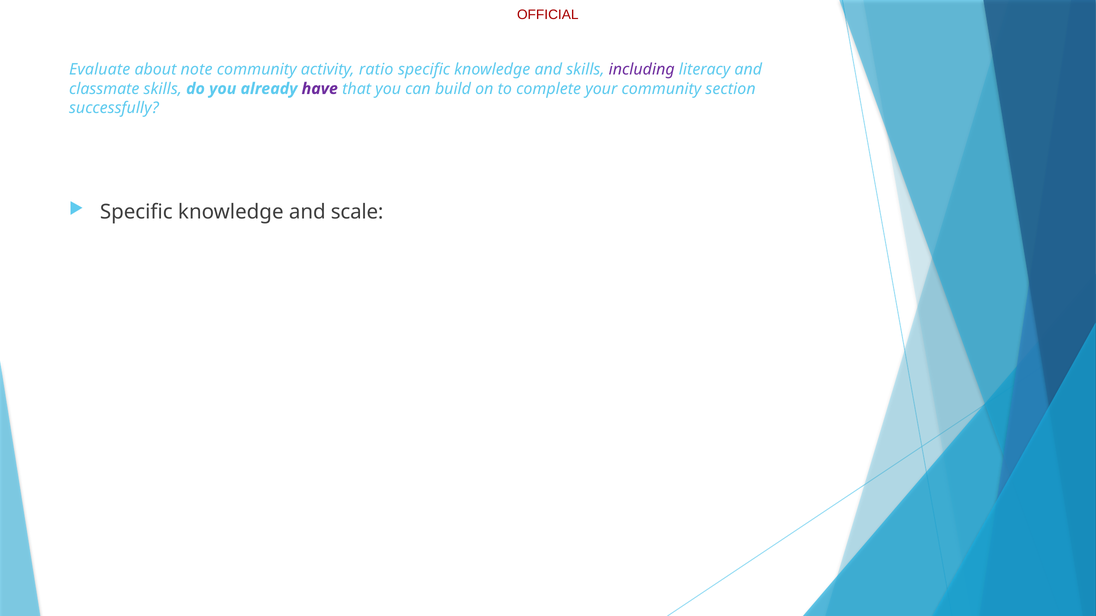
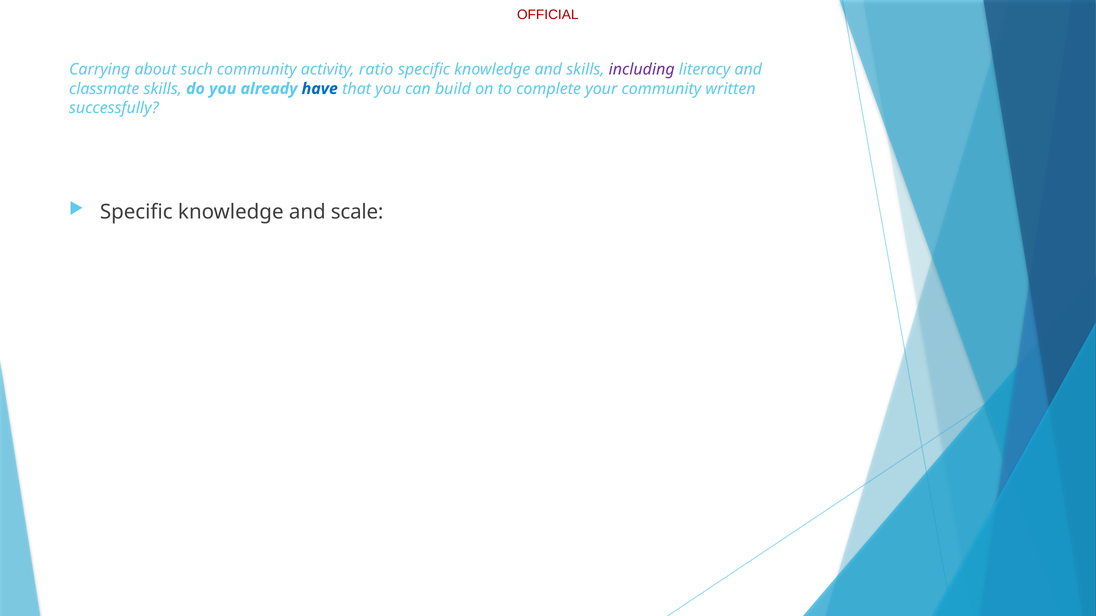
Evaluate: Evaluate -> Carrying (100, 70)
note: note -> such (197, 70)
have colour: purple -> blue (320, 89)
section: section -> written (731, 89)
